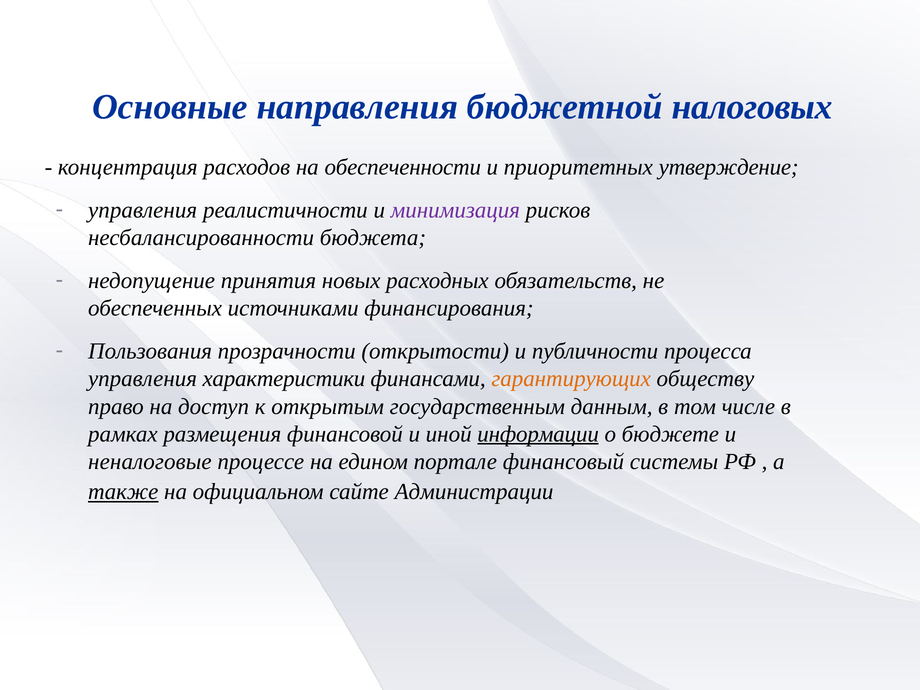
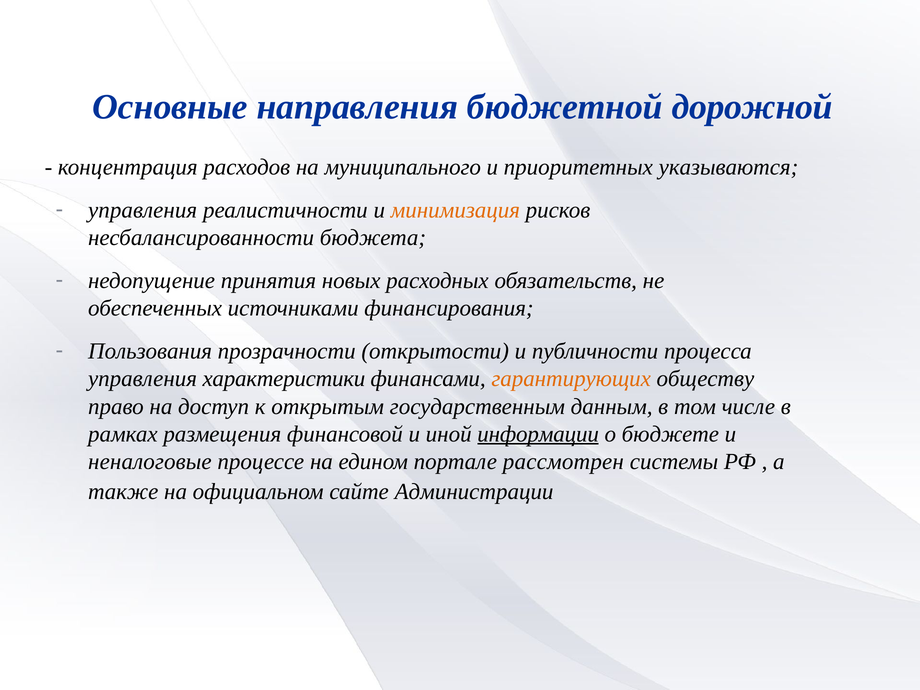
налоговых: налоговых -> дорожной (752, 107)
обеспеченности: обеспеченности -> муниципального (403, 167)
утверждение: утверждение -> указываются (729, 167)
минимизация colour: purple -> orange (455, 210)
финансовый: финансовый -> рассмотрен (563, 462)
также underline: present -> none (123, 492)
